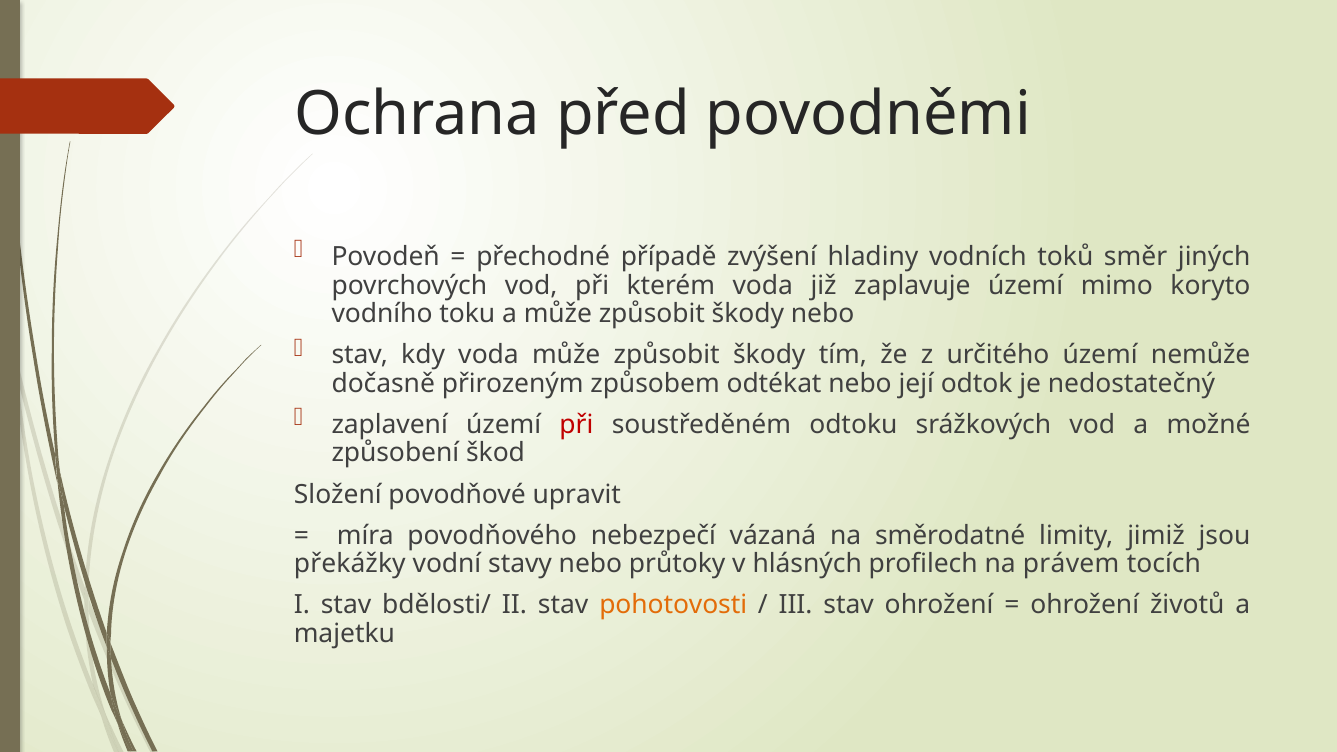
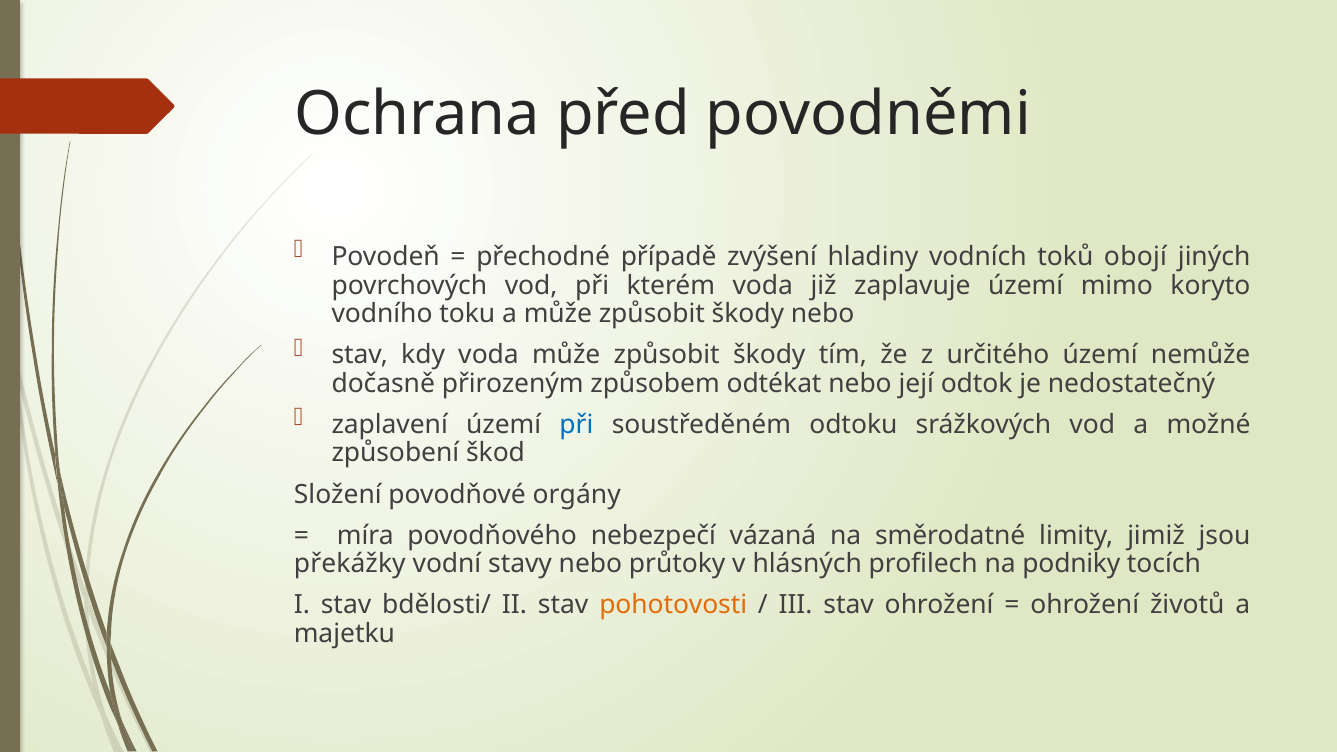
směr: směr -> obojí (1135, 257)
při colour: red -> blue (576, 425)
upravit: upravit -> orgány (577, 494)
právem: právem -> podniky (1071, 564)
